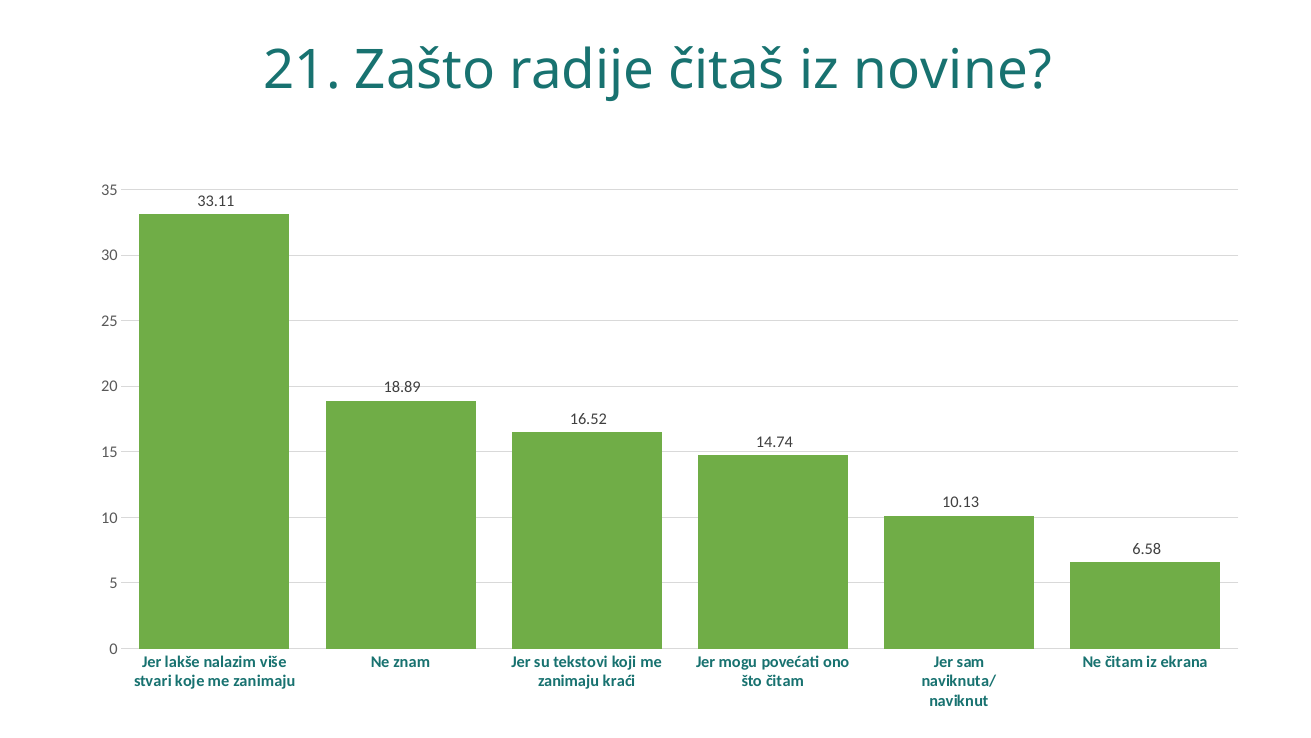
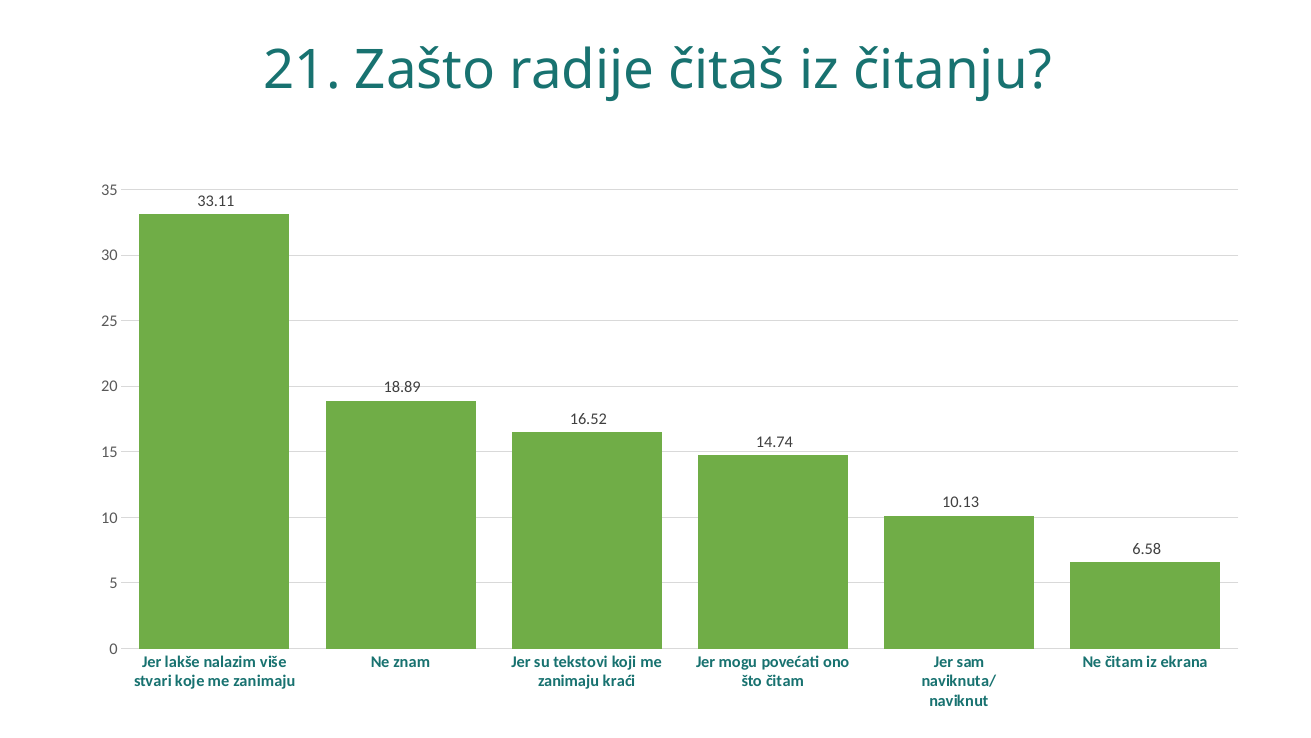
novine: novine -> čitanju (953, 71)
